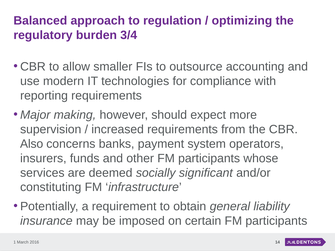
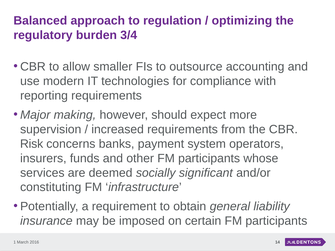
Also: Also -> Risk (32, 144)
